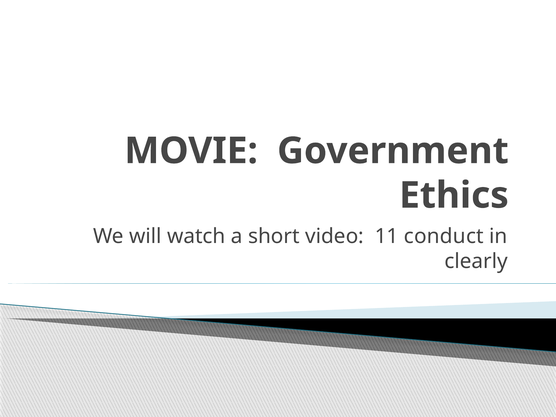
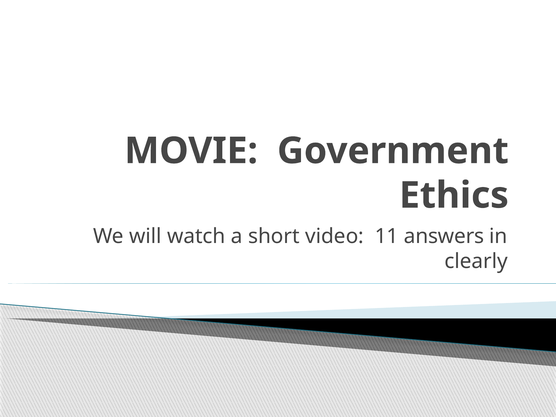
conduct: conduct -> answers (444, 236)
